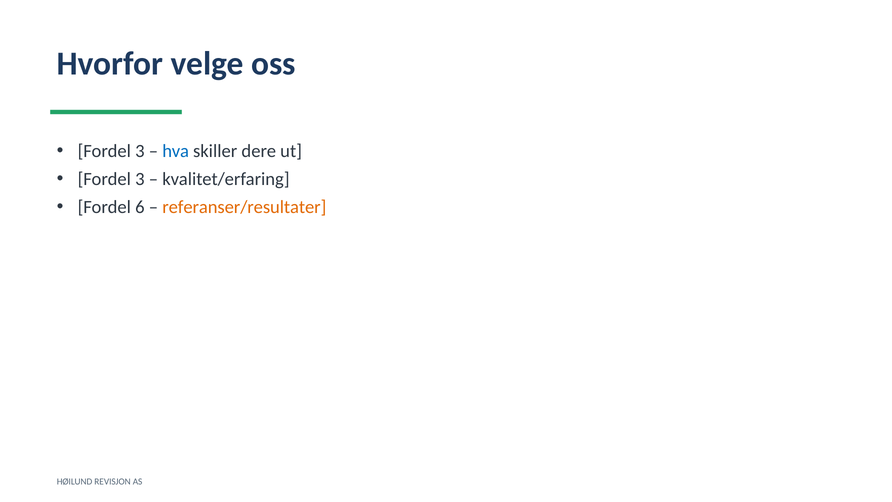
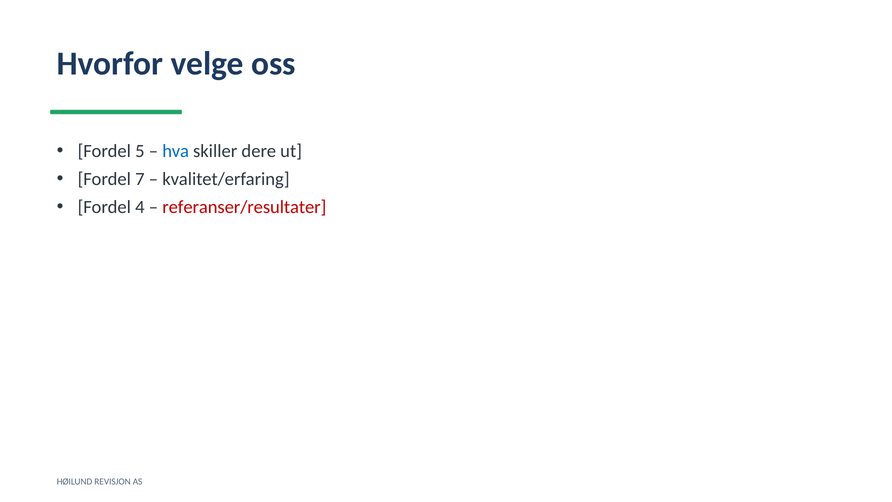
3: 3 -> 5 (140, 151)
3: 3 -> 7 (140, 179)
6: 6 -> 4 (140, 207)
referanser/resultater colour: orange -> red (244, 207)
